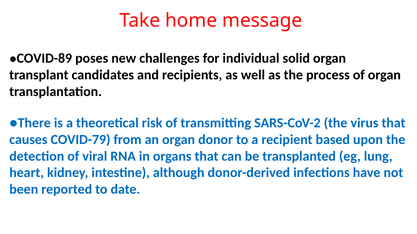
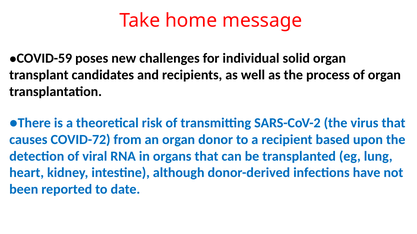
COVID-89: COVID-89 -> COVID-59 (44, 58)
COVID-79: COVID-79 -> COVID-72 (81, 140)
